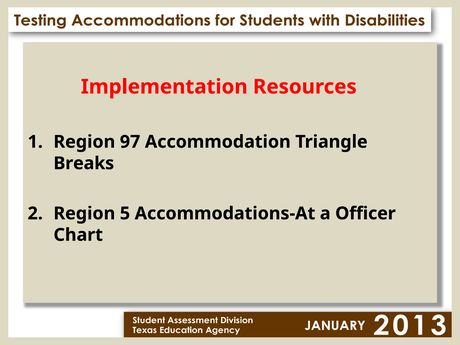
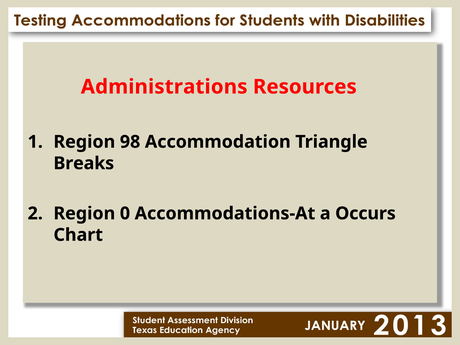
Implementation: Implementation -> Administrations (164, 87)
97: 97 -> 98 (130, 142)
5: 5 -> 0 (125, 213)
Officer: Officer -> Occurs (365, 213)
